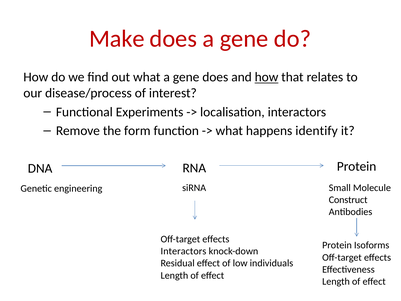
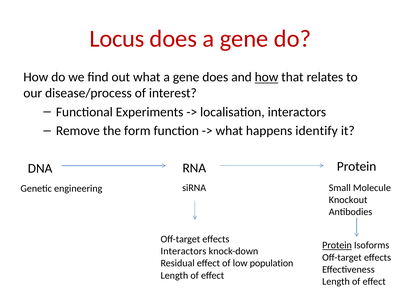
Make: Make -> Locus (117, 39)
Construct: Construct -> Knockout (348, 200)
Protein underline: none -> present (337, 245)
individuals: individuals -> population (272, 263)
